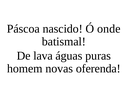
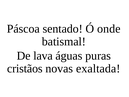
nascido: nascido -> sentado (63, 29)
homem: homem -> cristãos (25, 68)
oferenda: oferenda -> exaltada (98, 68)
